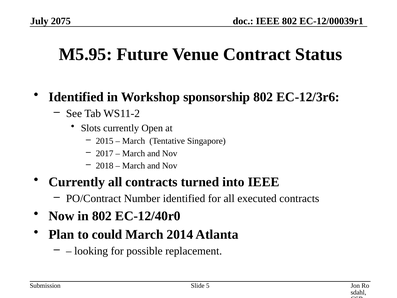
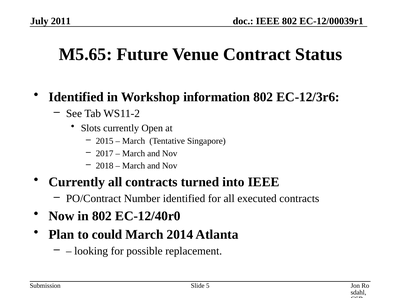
2075: 2075 -> 2011 (61, 21)
M5.95: M5.95 -> M5.65 (85, 54)
sponsorship: sponsorship -> information (217, 97)
